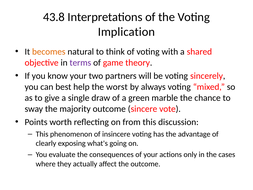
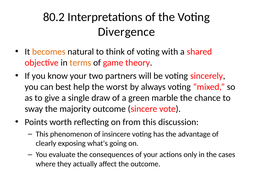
43.8: 43.8 -> 80.2 (54, 17)
Implication: Implication -> Divergence (126, 32)
terms colour: purple -> orange (80, 63)
